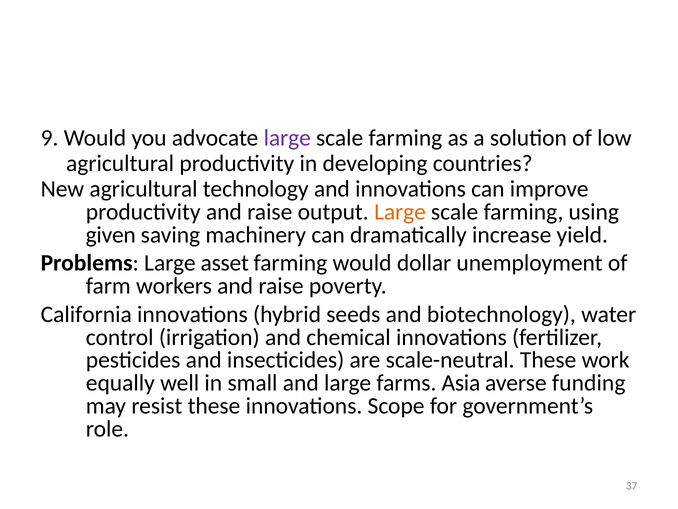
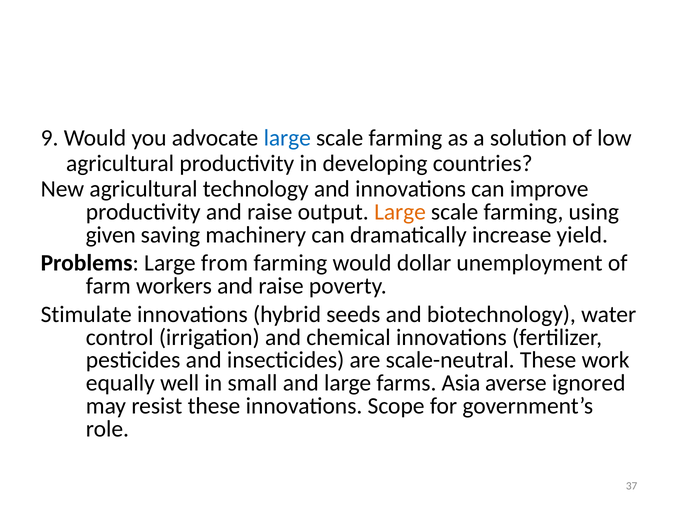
large colour: purple -> blue (287, 138)
asset: asset -> from (225, 263)
California: California -> Stimulate (86, 314)
funding: funding -> ignored (589, 383)
